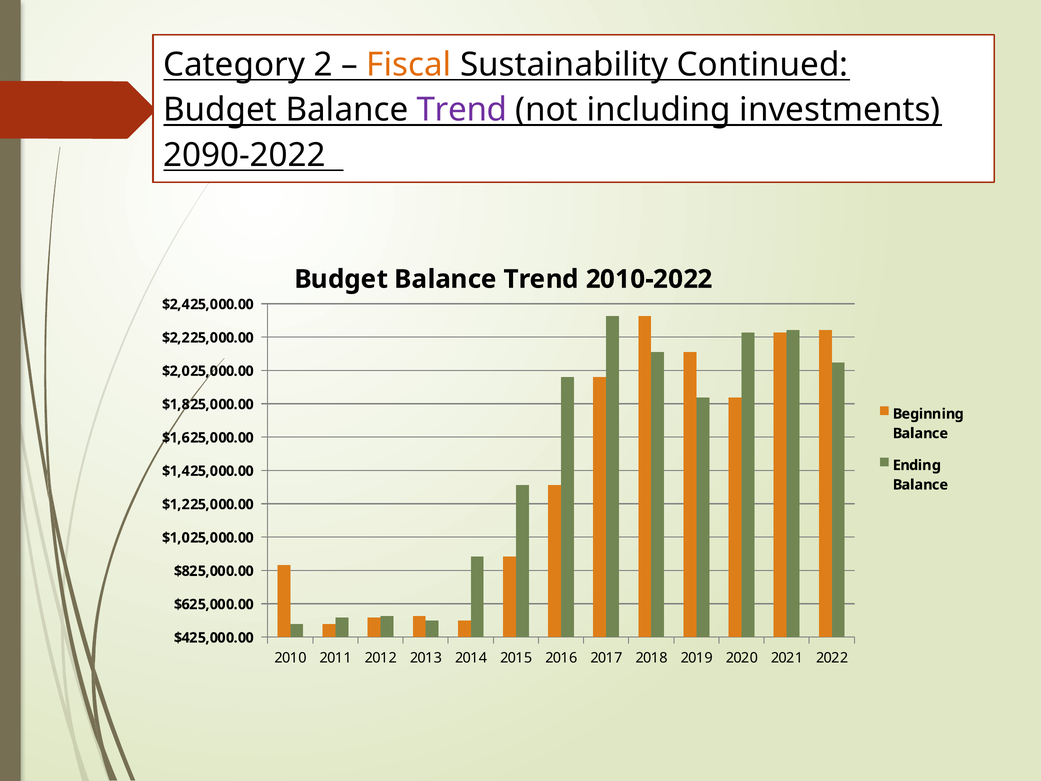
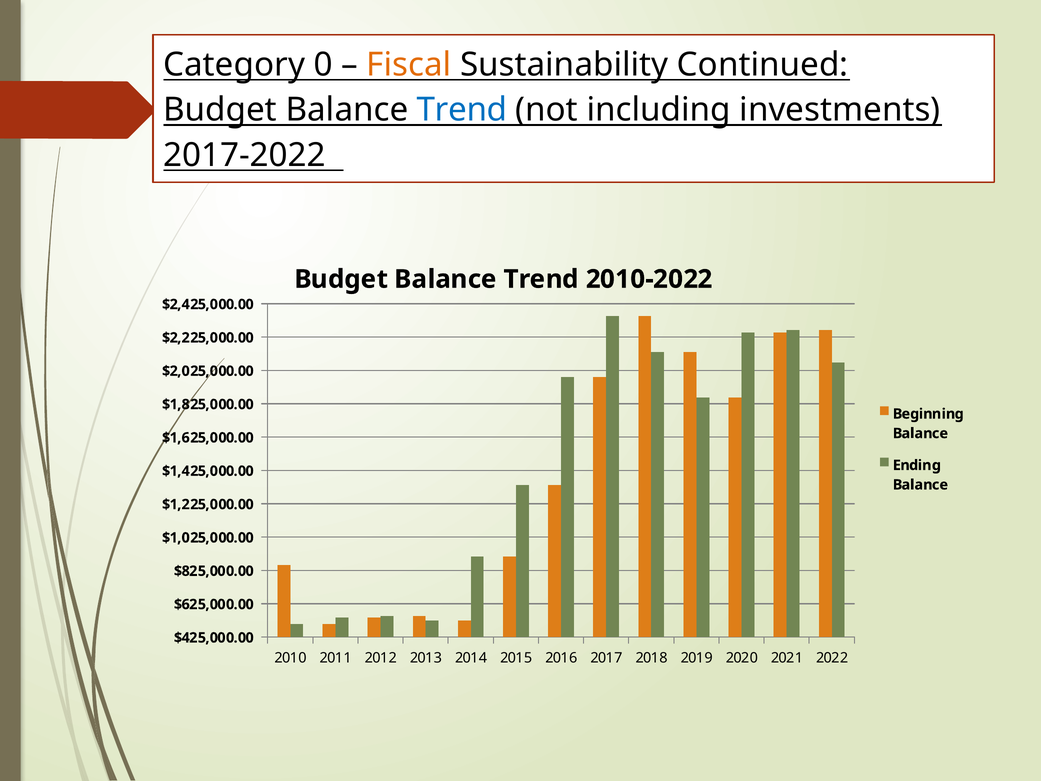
2: 2 -> 0 (323, 65)
Trend colour: purple -> blue (462, 110)
2090-2022: 2090-2022 -> 2017-2022 (245, 155)
